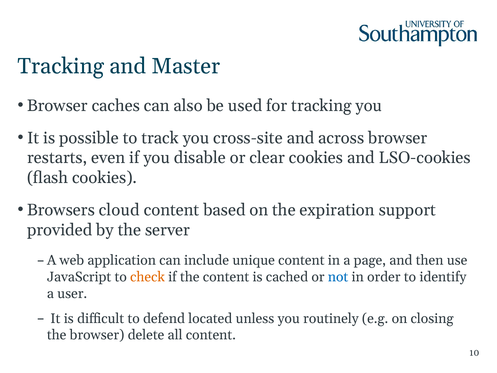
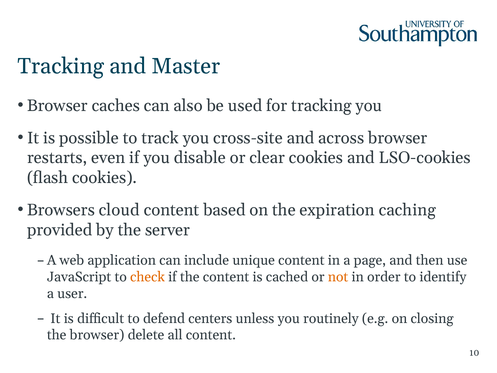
support: support -> caching (407, 210)
not colour: blue -> orange (338, 277)
located: located -> centers (210, 318)
